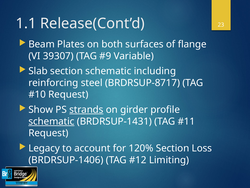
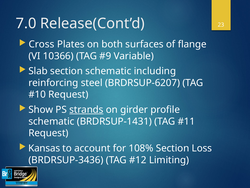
1.1: 1.1 -> 7.0 (26, 23)
Beam: Beam -> Cross (42, 44)
39307: 39307 -> 10366 (58, 56)
BRDRSUP-8717: BRDRSUP-8717 -> BRDRSUP-6207 (142, 83)
schematic underline: present -> none (51, 121)
Legacy: Legacy -> Kansas (44, 148)
120%: 120% -> 108% (141, 148)
BRDRSUP-1406: BRDRSUP-1406 -> BRDRSUP-3436 (66, 160)
